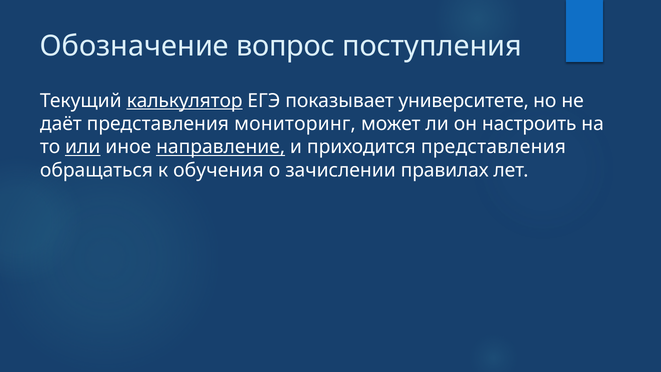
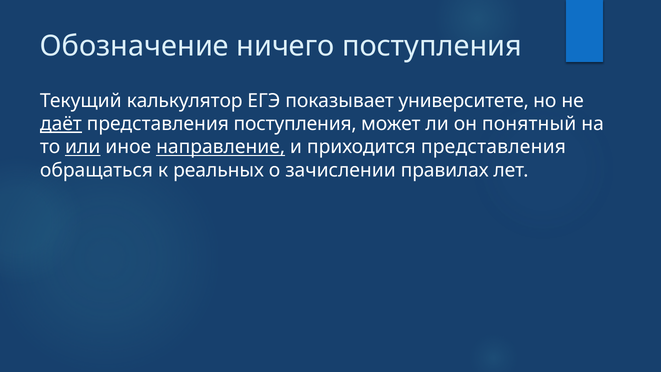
вопрос: вопрос -> ничего (286, 46)
калькулятор underline: present -> none (185, 101)
даёт underline: none -> present (61, 124)
представления мониторинг: мониторинг -> поступления (295, 124)
настроить: настроить -> понятный (529, 124)
обучения: обучения -> реальных (219, 170)
